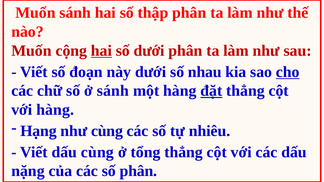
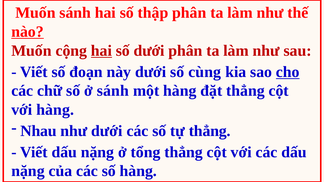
nào underline: none -> present (28, 32)
nhau: nhau -> cùng (205, 72)
đặt underline: present -> none (211, 91)
Hạng: Hạng -> Nhau (39, 131)
như cùng: cùng -> dưới (107, 131)
tự nhiêu: nhiêu -> thẳng (210, 131)
Viết dấu cùng: cùng -> nặng (97, 152)
số phân: phân -> hàng (138, 171)
